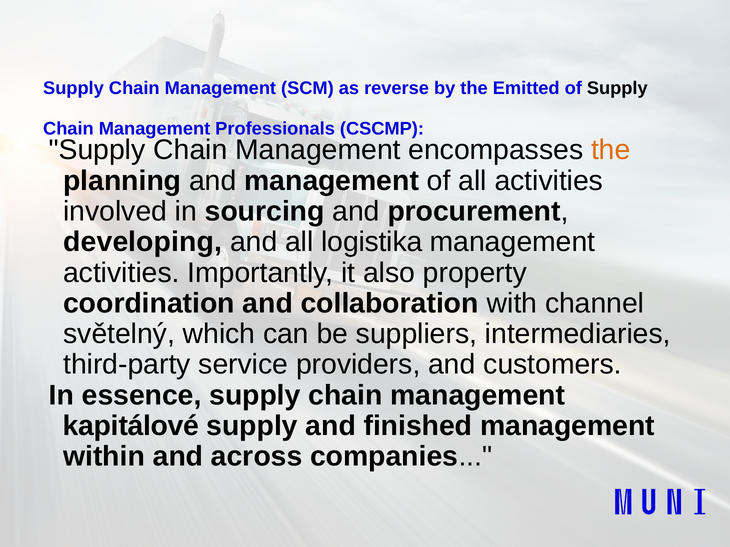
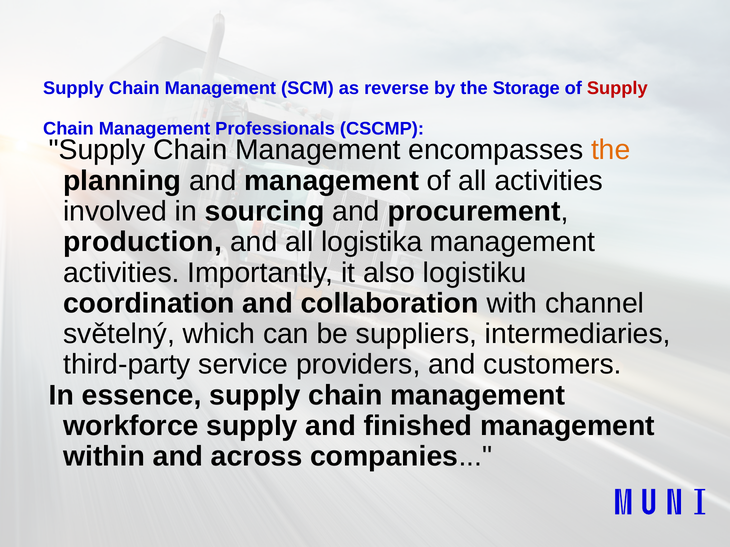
Emitted: Emitted -> Storage (526, 88)
Supply colour: black -> red (617, 88)
developing: developing -> production (143, 242)
property: property -> logistiku (475, 273)
kapitálové: kapitálové -> workforce (131, 426)
